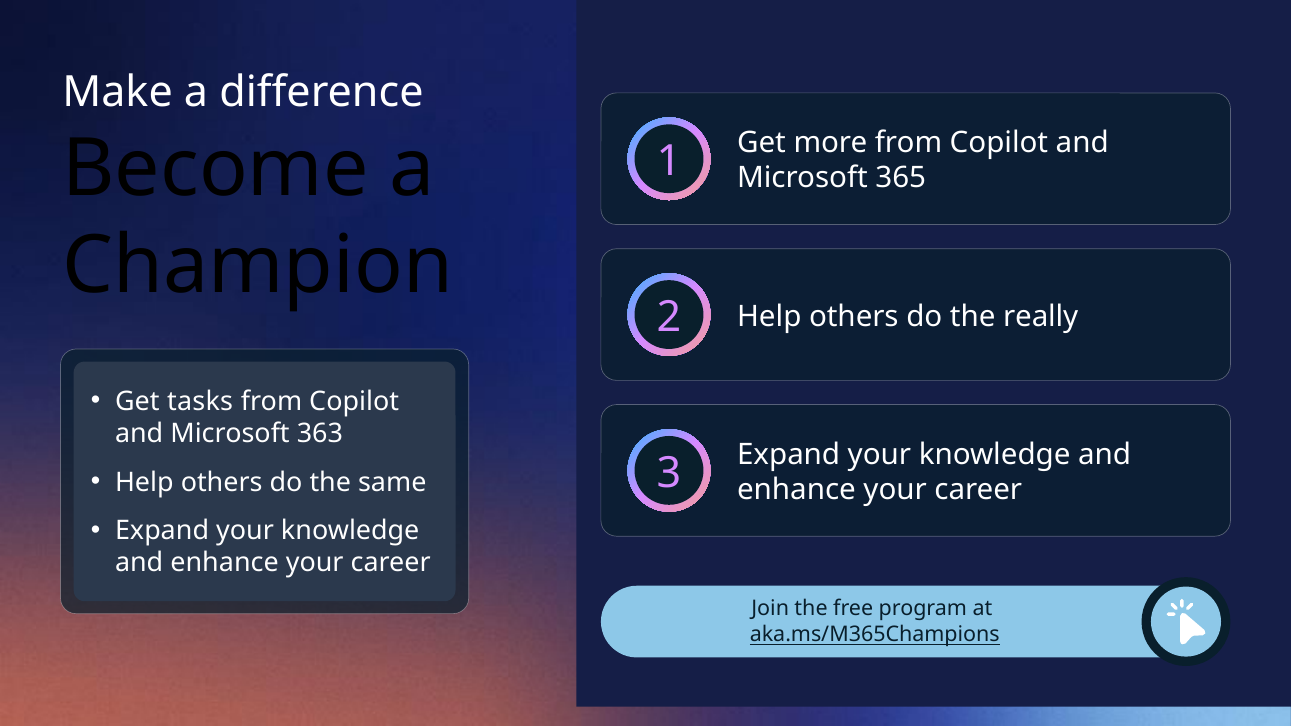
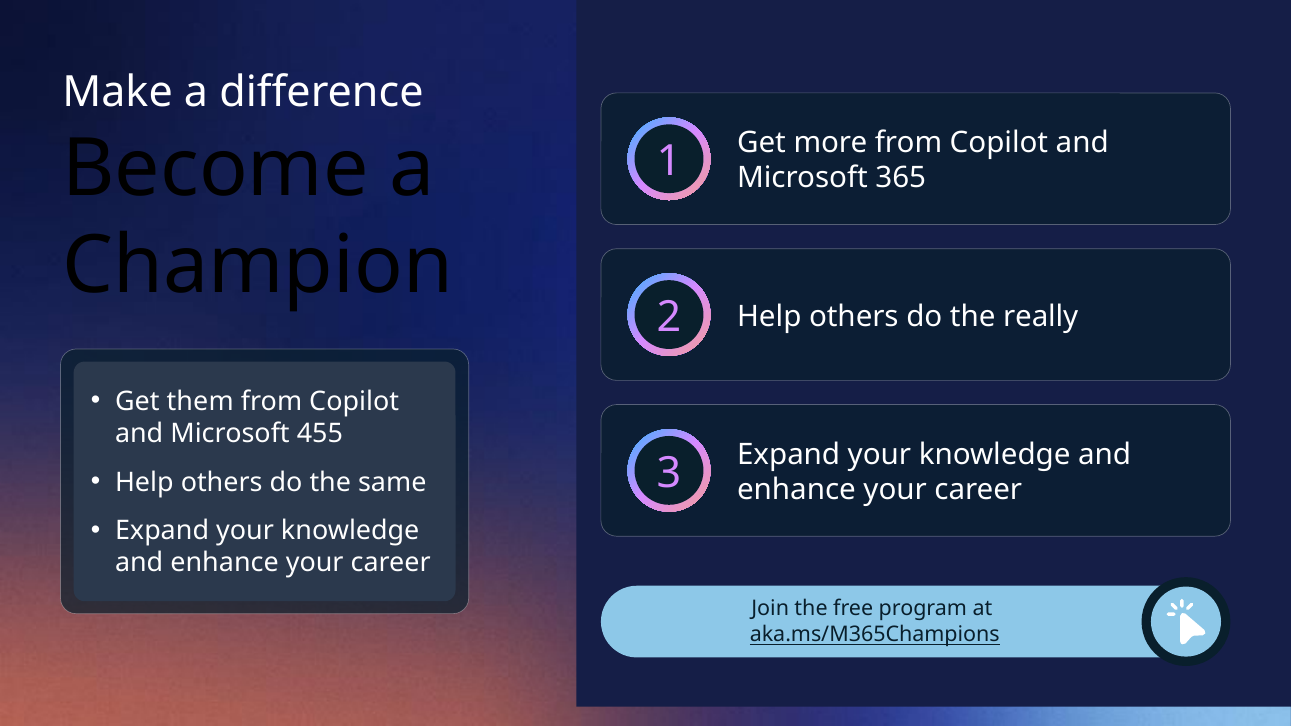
tasks: tasks -> them (200, 402)
363: 363 -> 455 (320, 434)
